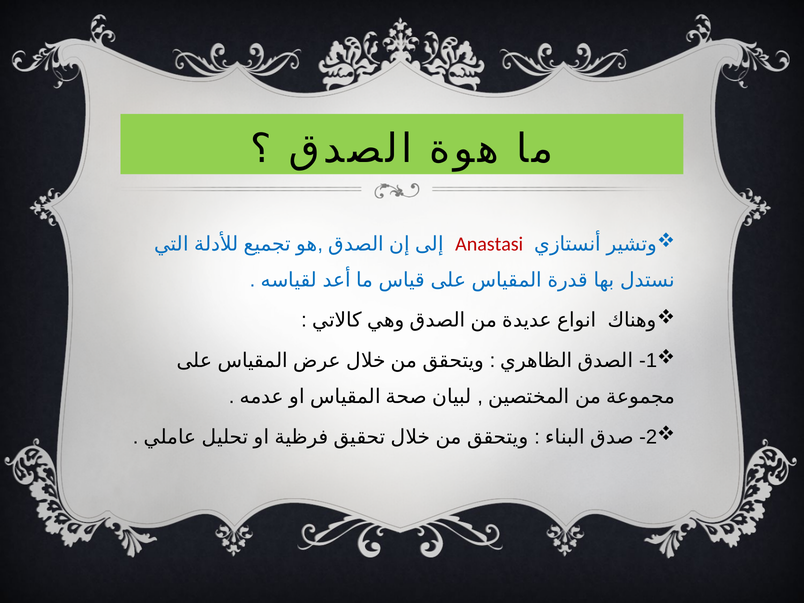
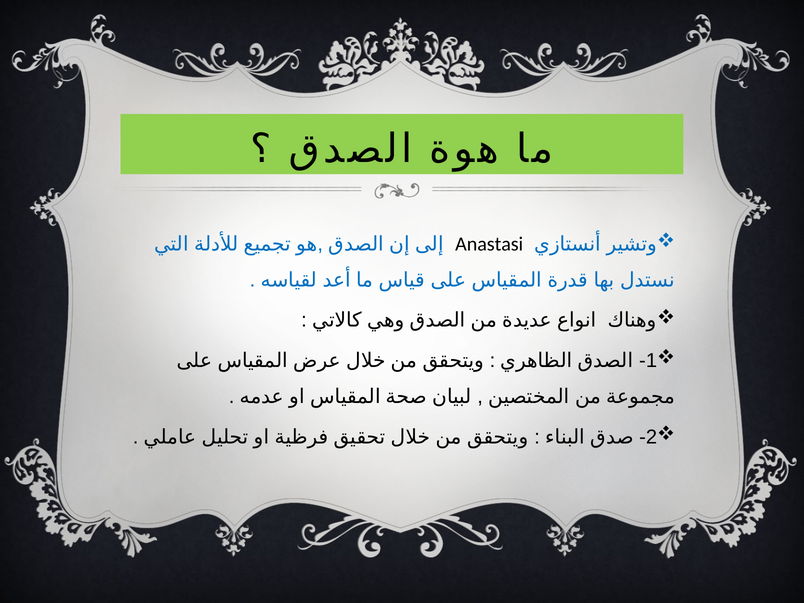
Anastasi colour: red -> black (489, 244)
